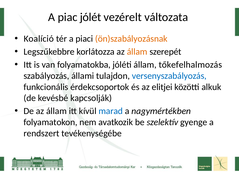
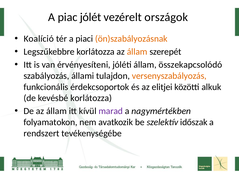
változata: változata -> országok (166, 17)
folyamatokba: folyamatokba -> érvényesíteni (84, 65)
tőkefelhalmozás: tőkefelhalmozás -> összekapcsolódó (190, 65)
versenyszabályozás colour: blue -> orange (169, 76)
kevésbé kapcsolják: kapcsolják -> korlátozza (91, 98)
marad colour: blue -> purple (111, 111)
gyenge: gyenge -> időszak (194, 122)
